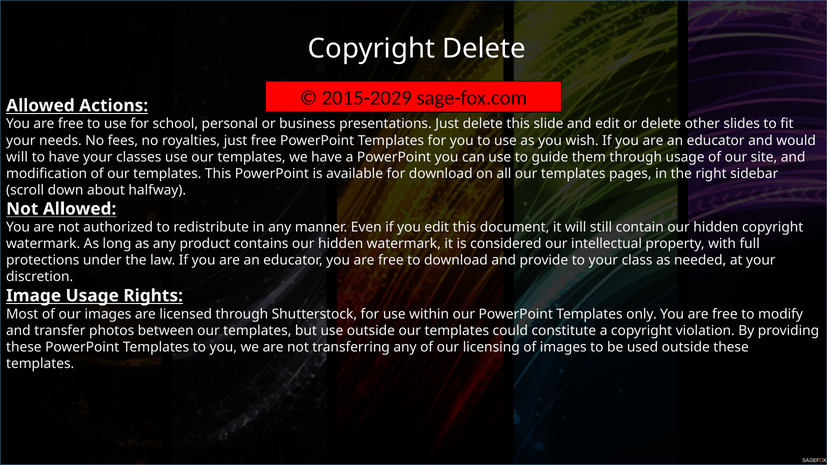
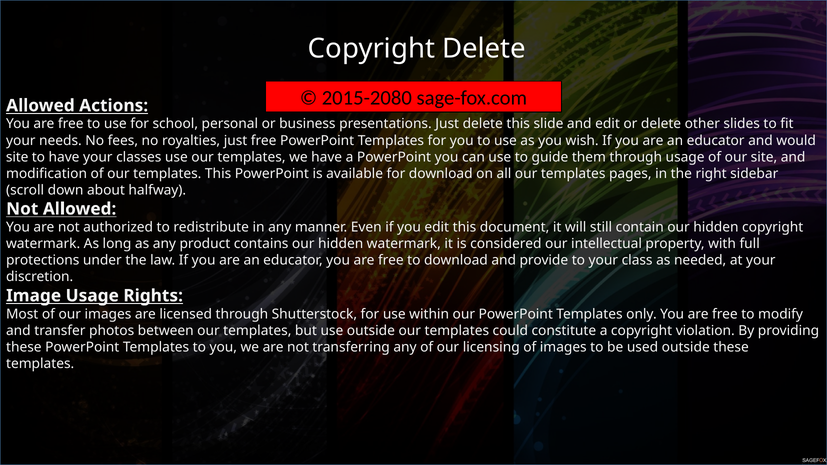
2015-2029: 2015-2029 -> 2015-2080 (367, 98)
will: will -> site (17, 157)
